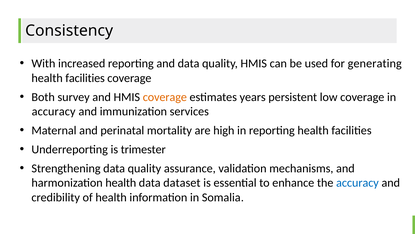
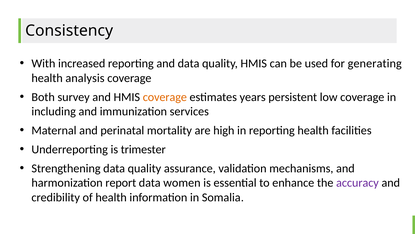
facilities: facilities -> analysis (85, 78)
accuracy: accuracy -> including (54, 111)
harmonization health: health -> report (121, 182)
dataset: dataset -> women (182, 182)
accuracy colour: blue -> purple (357, 182)
